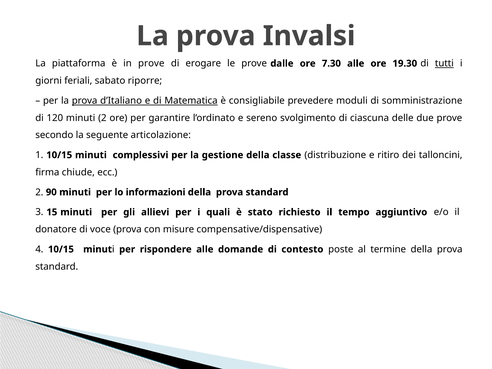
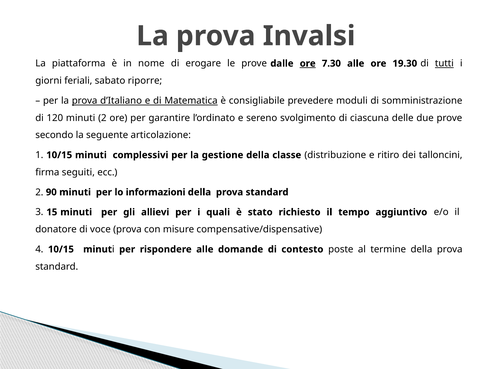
in prove: prove -> nome (151, 63)
ore underline: none -> present (308, 63)
chiude: chiude -> seguiti (78, 172)
